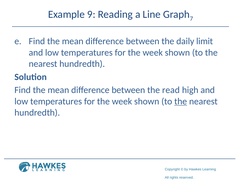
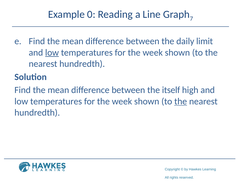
9: 9 -> 0 (91, 14)
low underline: none -> present (52, 52)
read: read -> itself (171, 90)
